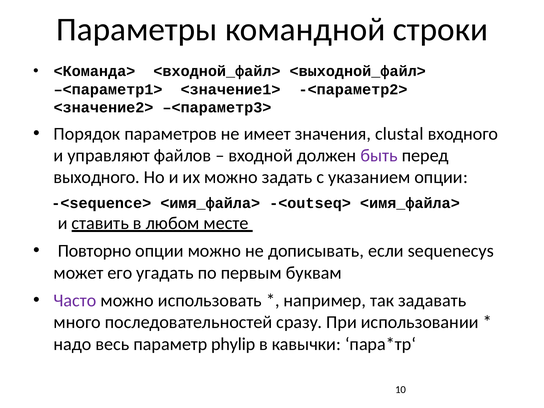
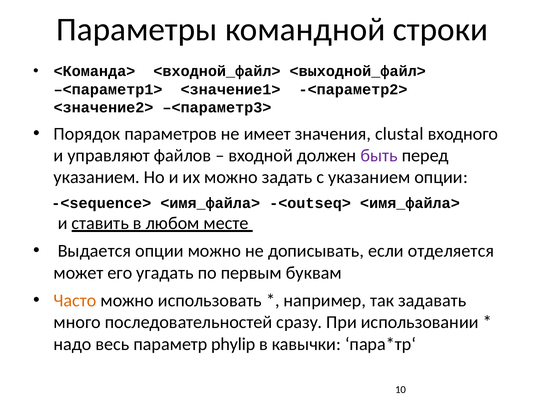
выходного: выходного -> указанием (97, 177)
Повторно: Повторно -> Выдается (94, 251)
sequenecуs: sequenecуs -> отделяется (451, 251)
Часто colour: purple -> orange (75, 301)
